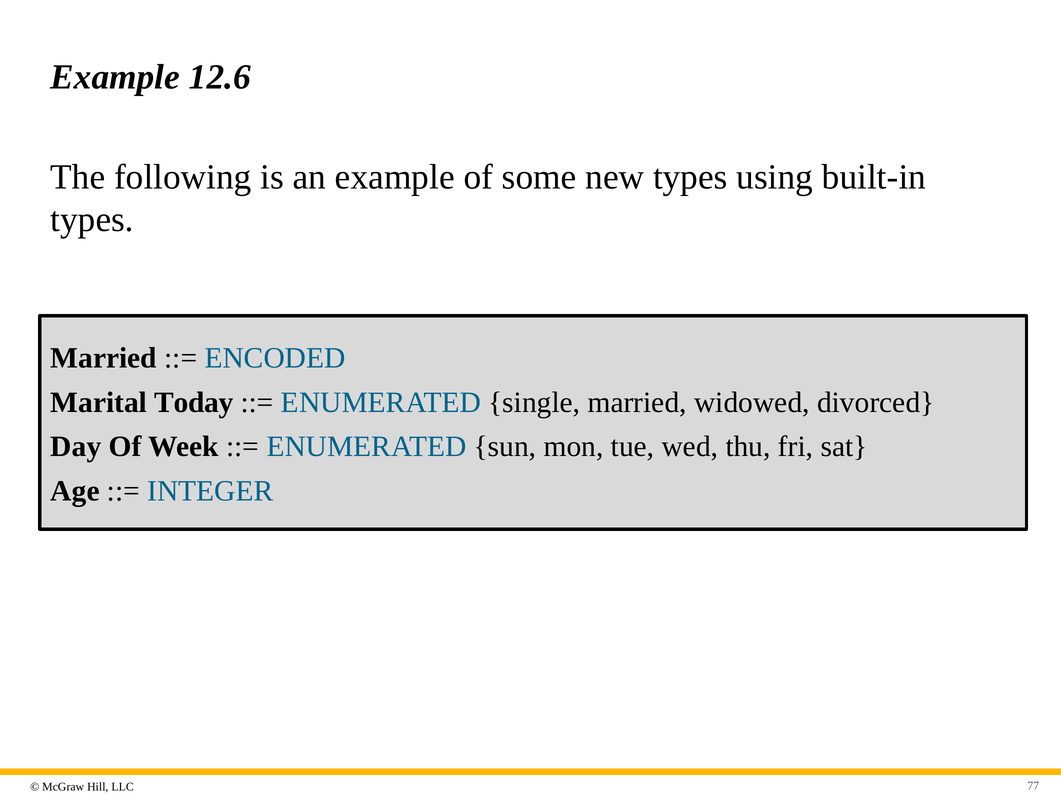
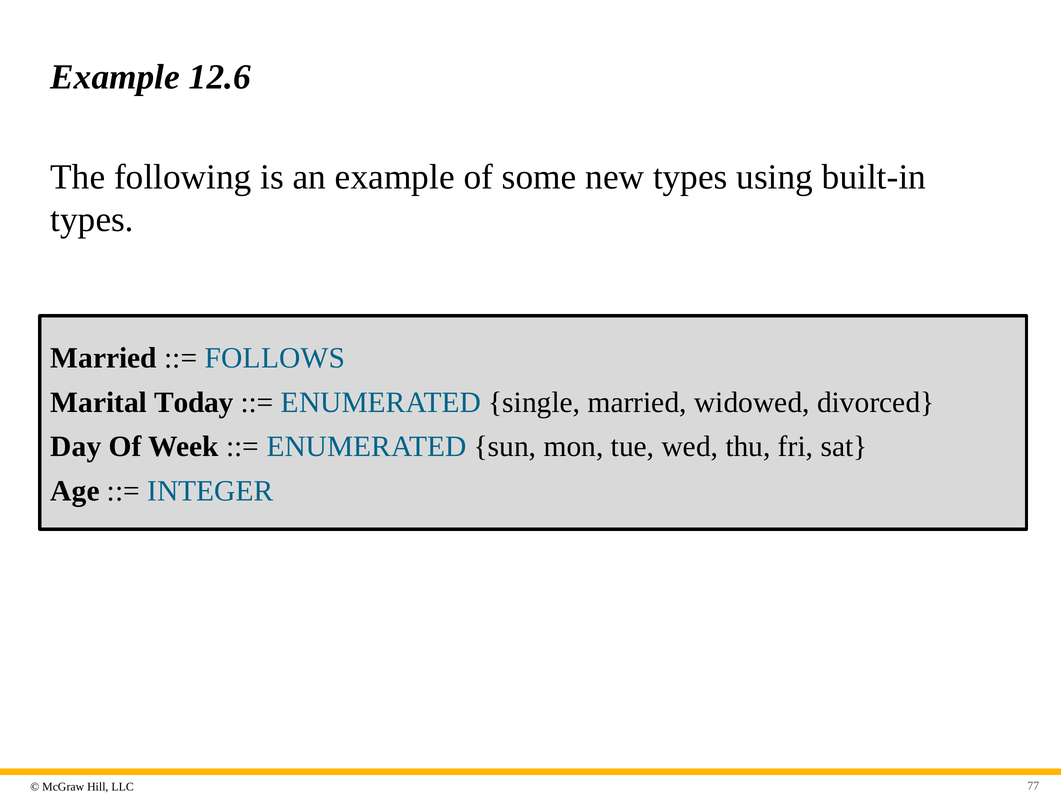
ENCODED: ENCODED -> FOLLOWS (275, 358)
